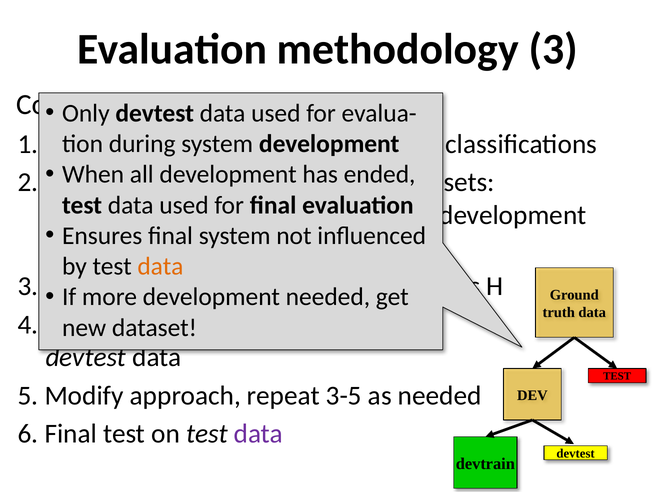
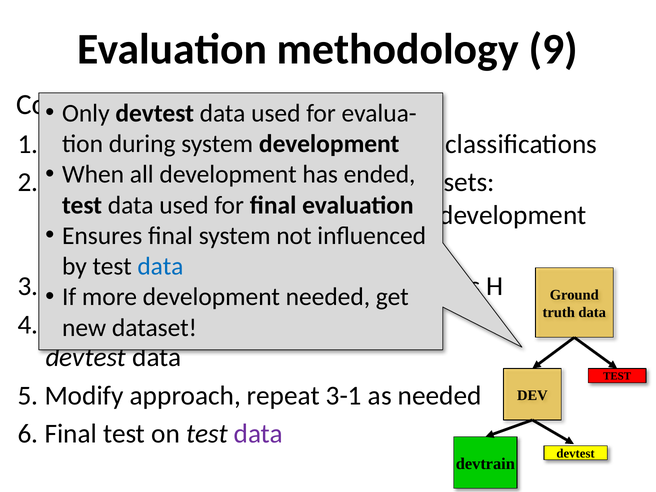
methodology 3: 3 -> 9 (553, 49)
data colour: orange -> blue (160, 266)
3-5: 3-5 -> 3-1 (344, 396)
